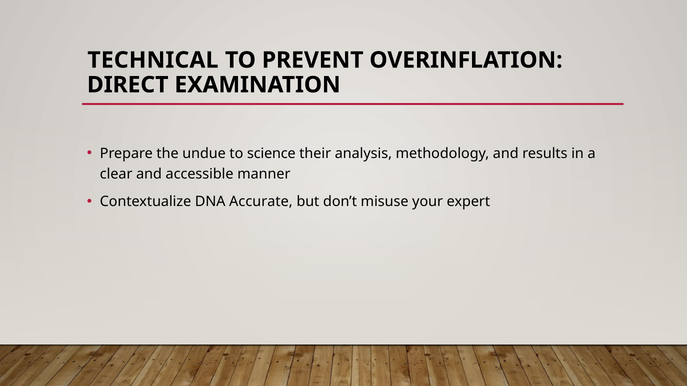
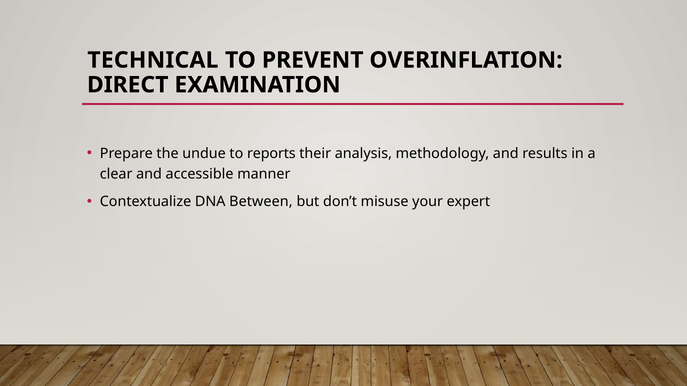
science: science -> reports (271, 154)
Accurate: Accurate -> Between (261, 202)
